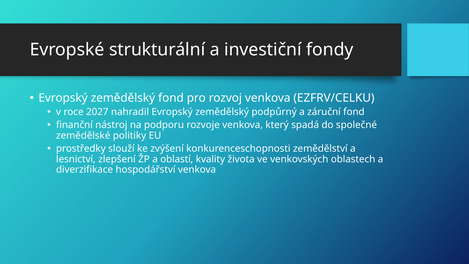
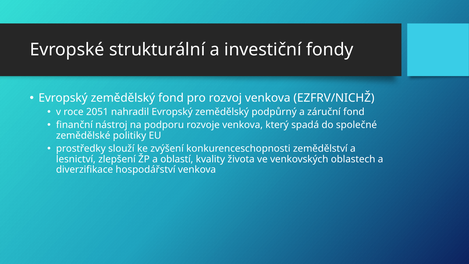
EZFRV/CELKU: EZFRV/CELKU -> EZFRV/NICHŽ (334, 98)
2027: 2027 -> 2051 (97, 112)
